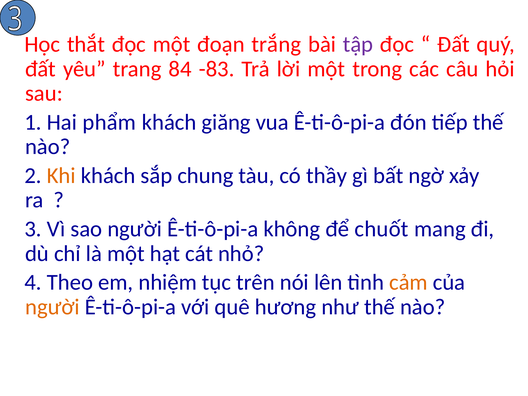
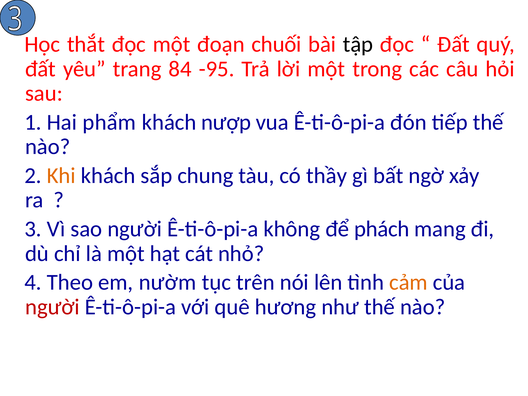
trắng: trắng -> chuối (276, 44)
tập colour: purple -> black (358, 44)
-83: -83 -> -95 (217, 69)
giăng: giăng -> nượp (226, 122)
chuốt: chuốt -> phách (382, 229)
nhiệm: nhiệm -> nườm (168, 282)
người colour: orange -> red (52, 307)
